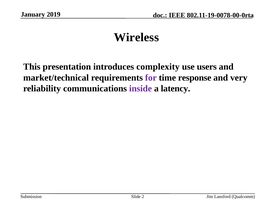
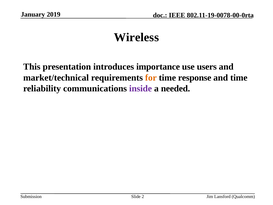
complexity: complexity -> importance (158, 67)
for colour: purple -> orange (151, 78)
and very: very -> time (239, 78)
latency: latency -> needed (176, 88)
